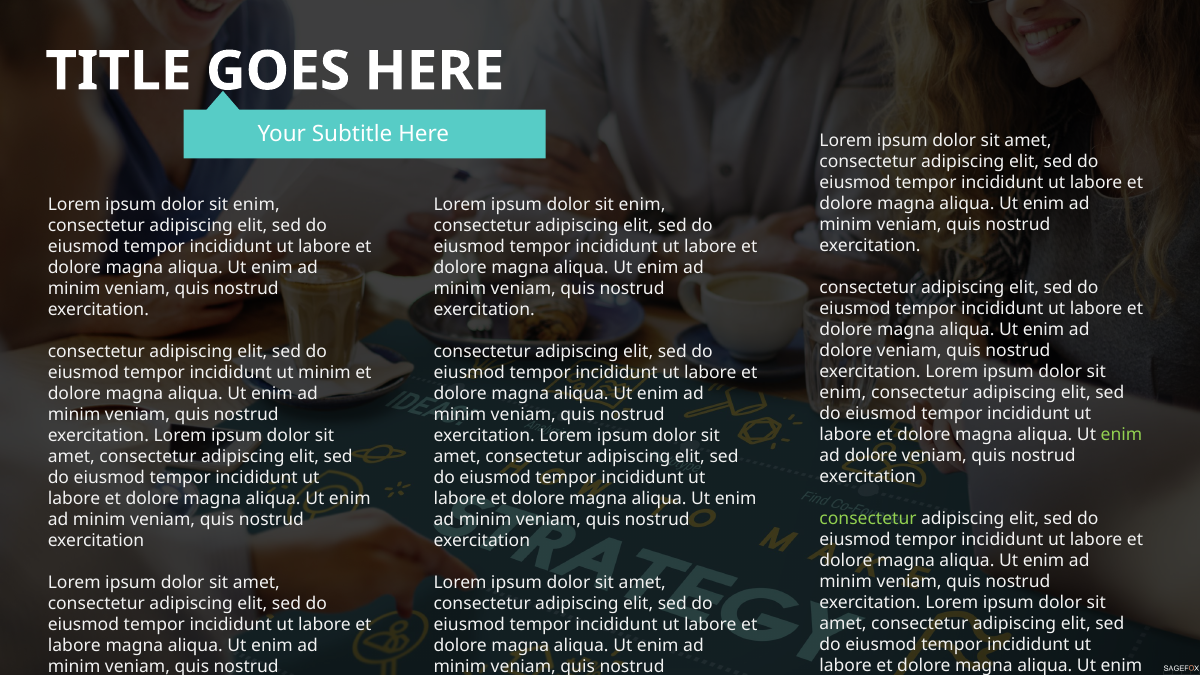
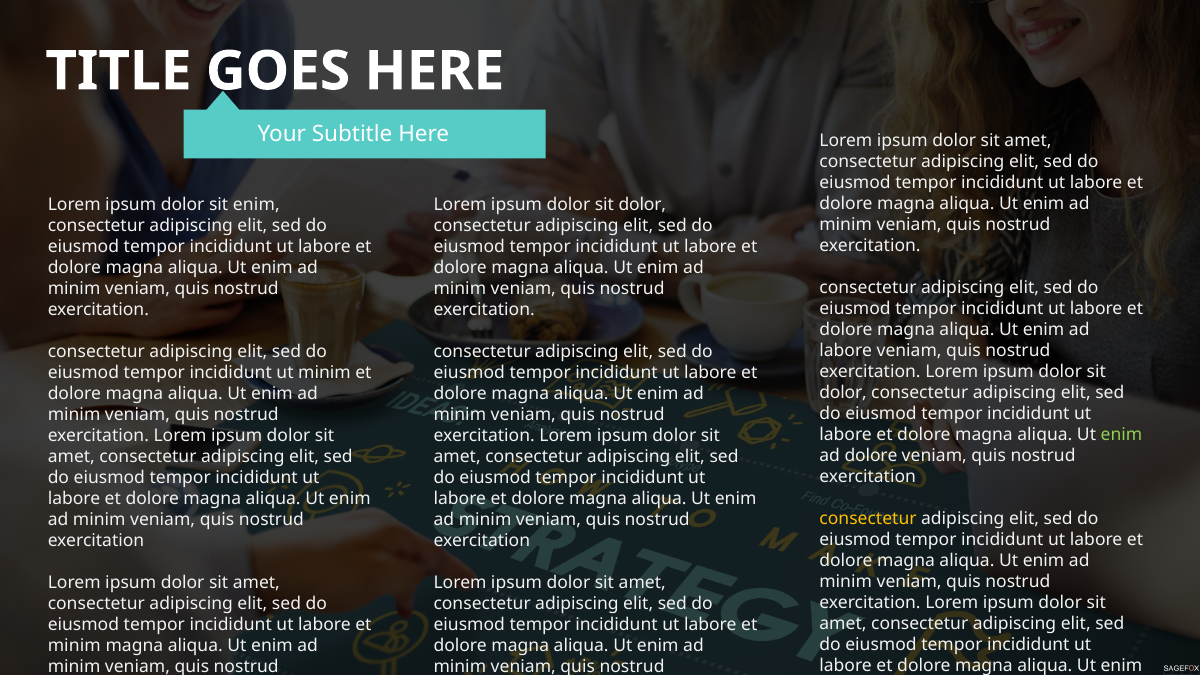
enim: enim -> dolor (642, 204)
dolore: dolore -> labore (846, 351)
enim: enim -> dolor (843, 393)
consectetur colour: light green -> yellow (868, 519)
labore: labore -> minim (74, 646)
